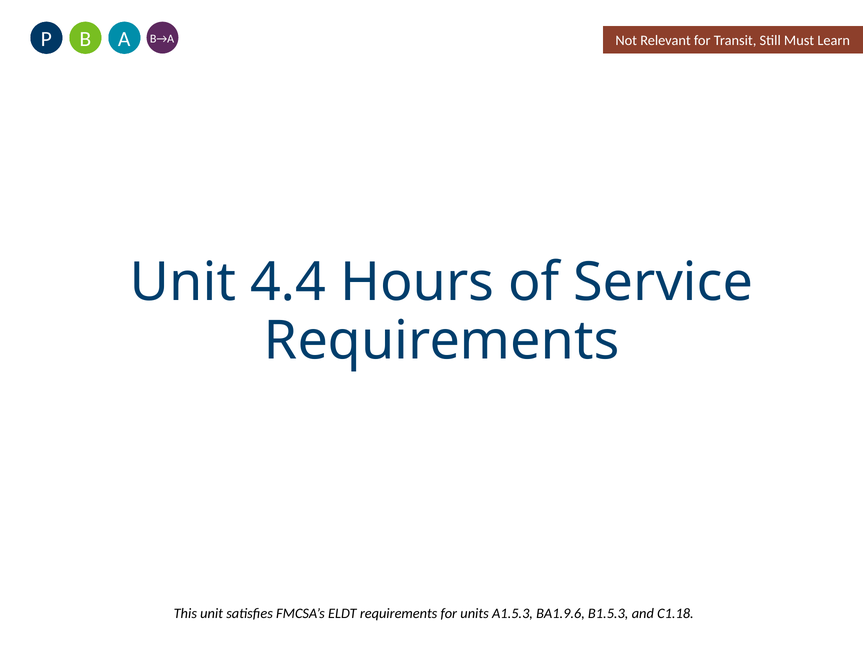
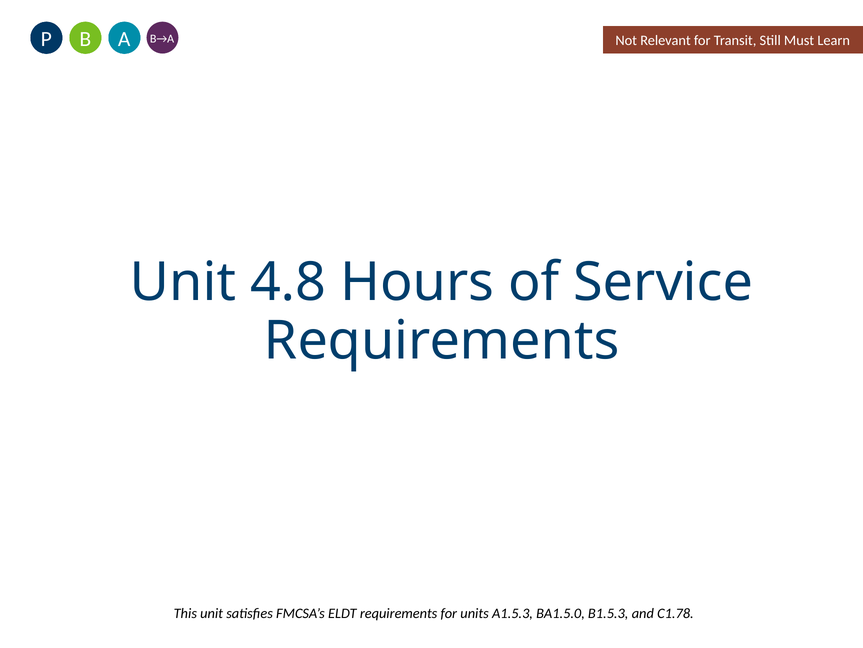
4.4: 4.4 -> 4.8 (288, 282)
BA1.9.6: BA1.9.6 -> BA1.5.0 (561, 613)
C1.18: C1.18 -> C1.78 (675, 613)
